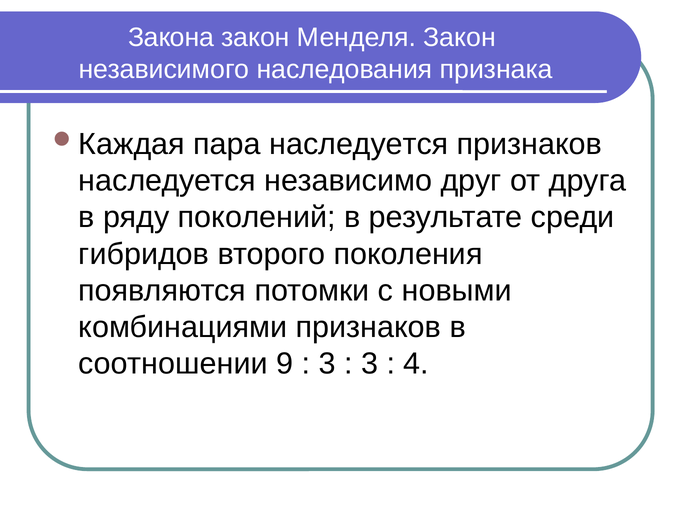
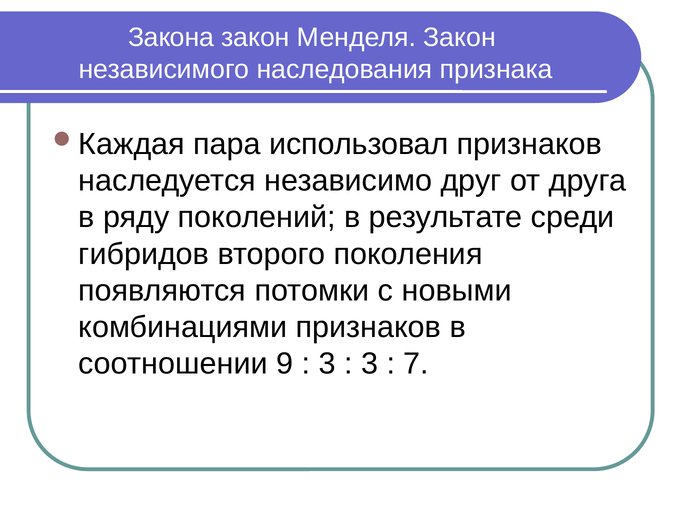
пара наследуется: наследуется -> использовал (359, 144)
4: 4 -> 7 (416, 364)
